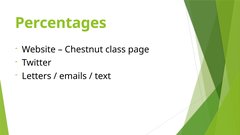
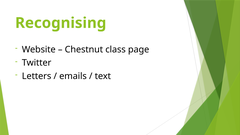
Percentages: Percentages -> Recognising (61, 23)
